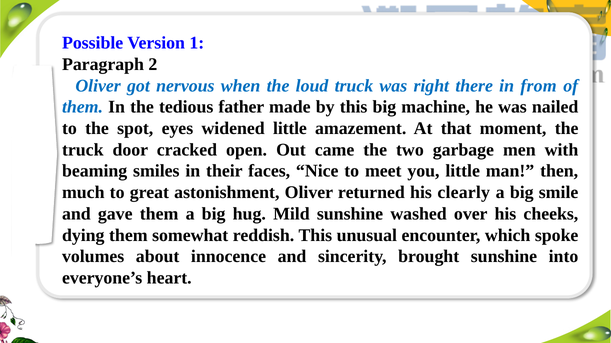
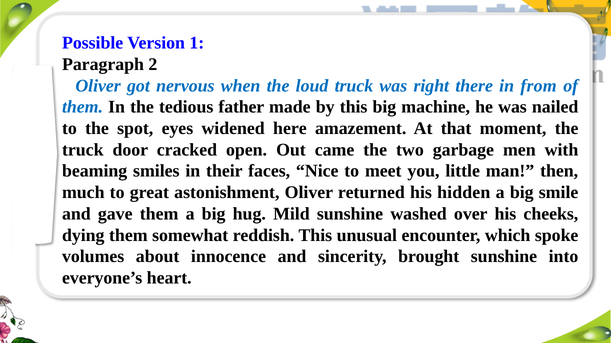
widened little: little -> here (290, 129)
clearly: clearly -> hidden (464, 193)
